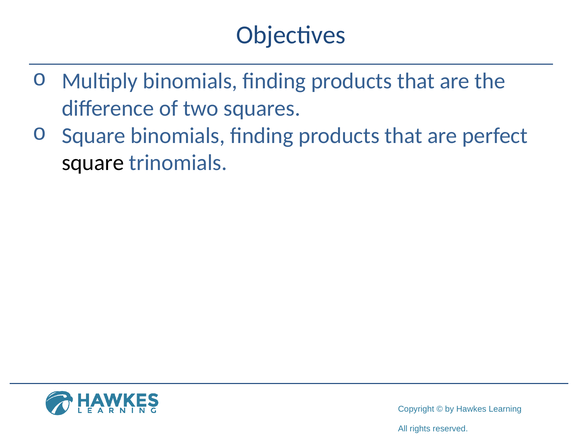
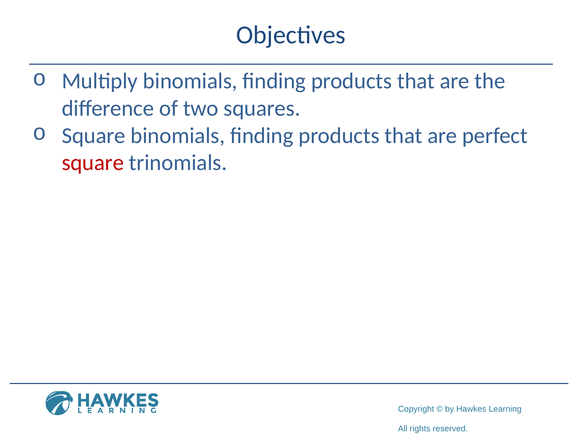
square colour: black -> red (93, 163)
